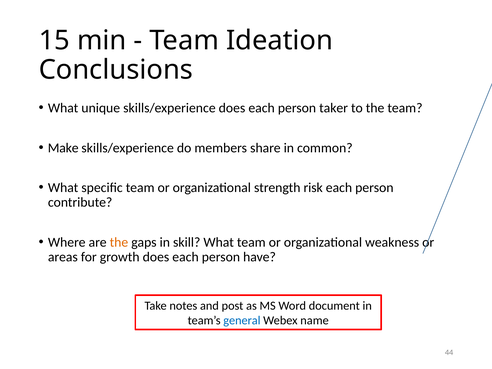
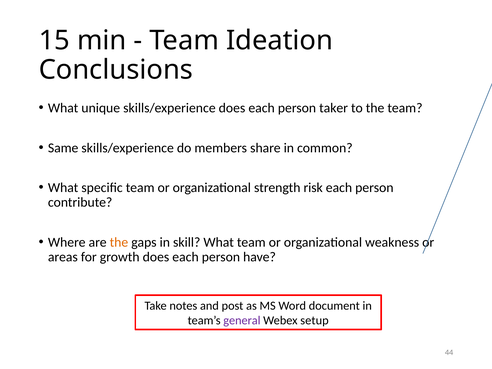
Make: Make -> Same (63, 148)
general colour: blue -> purple (242, 321)
name: name -> setup (315, 321)
